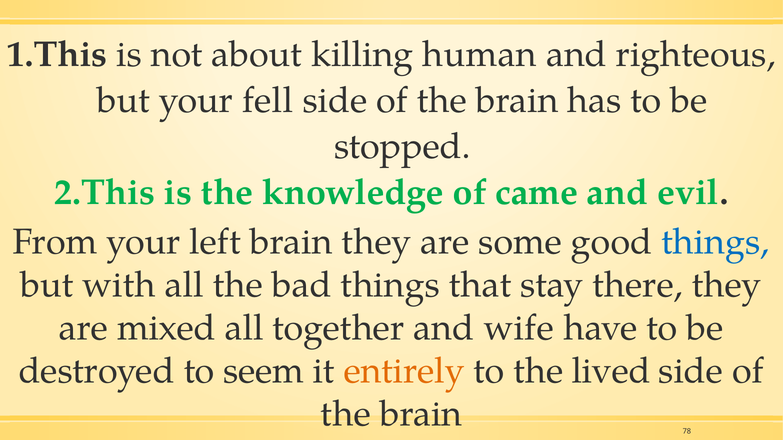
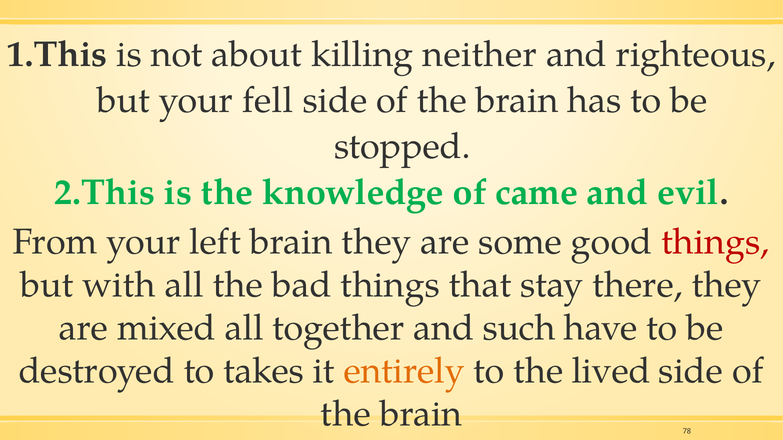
human: human -> neither (480, 54)
things colour: blue -> red (715, 242)
wife: wife -> such (519, 328)
seem: seem -> takes (264, 371)
